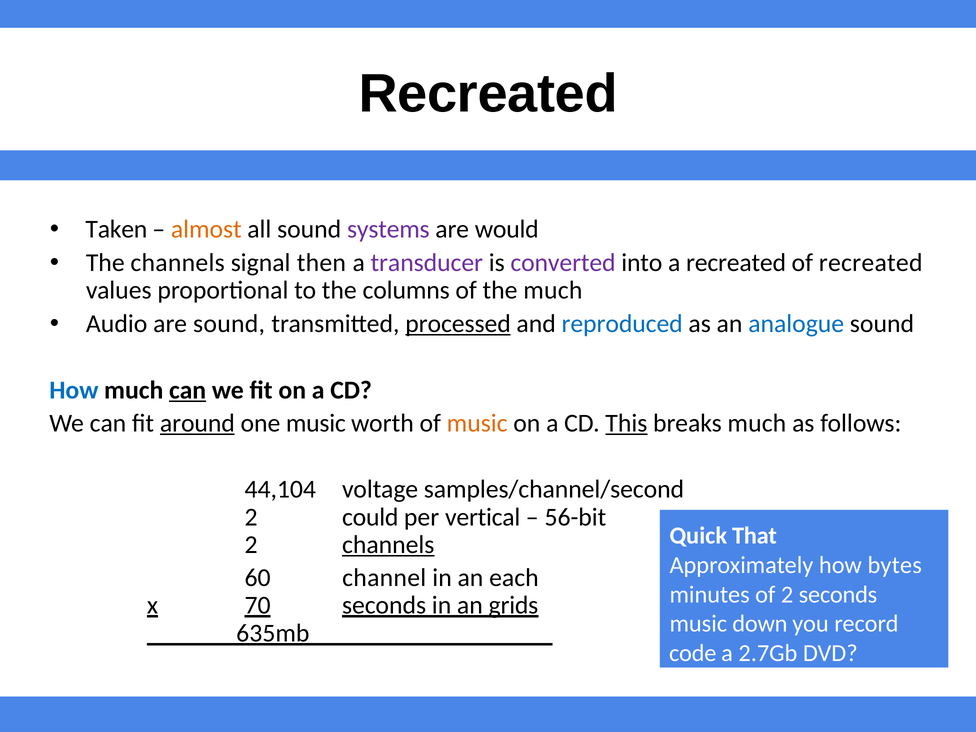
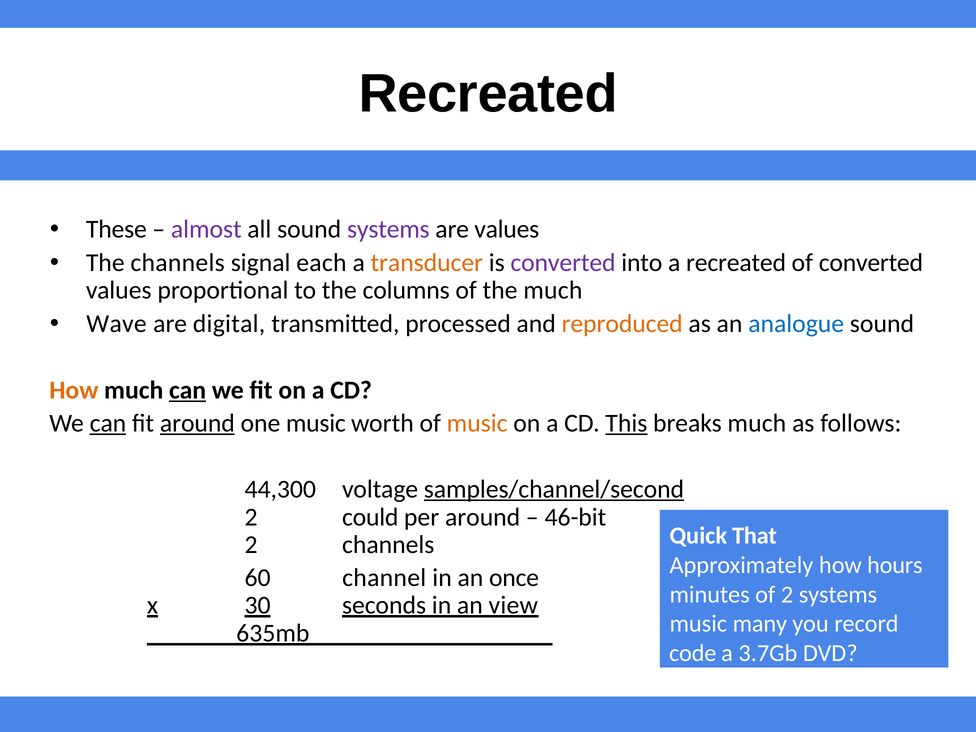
Taken: Taken -> These (116, 229)
almost colour: orange -> purple (206, 229)
are would: would -> values (507, 229)
then: then -> each (321, 263)
transducer colour: purple -> orange (427, 263)
of recreated: recreated -> converted (871, 263)
Audio: Audio -> Wave (117, 324)
are sound: sound -> digital (229, 324)
processed underline: present -> none (458, 324)
reproduced colour: blue -> orange (622, 324)
How colour: blue -> orange (74, 390)
can underline: none -> present (108, 423)
44,104: 44,104 -> 44,300 (280, 489)
samples/channel/second underline: none -> present (554, 489)
per vertical: vertical -> around (483, 517)
56-bit: 56-bit -> 46-bit (575, 517)
channels underline: present -> none (388, 545)
bytes: bytes -> hours (895, 565)
each: each -> once (514, 578)
2 seconds: seconds -> systems (838, 594)
70: 70 -> 30 (258, 605)
grids: grids -> view (513, 605)
down: down -> many (760, 624)
2.7Gb: 2.7Gb -> 3.7Gb (768, 653)
